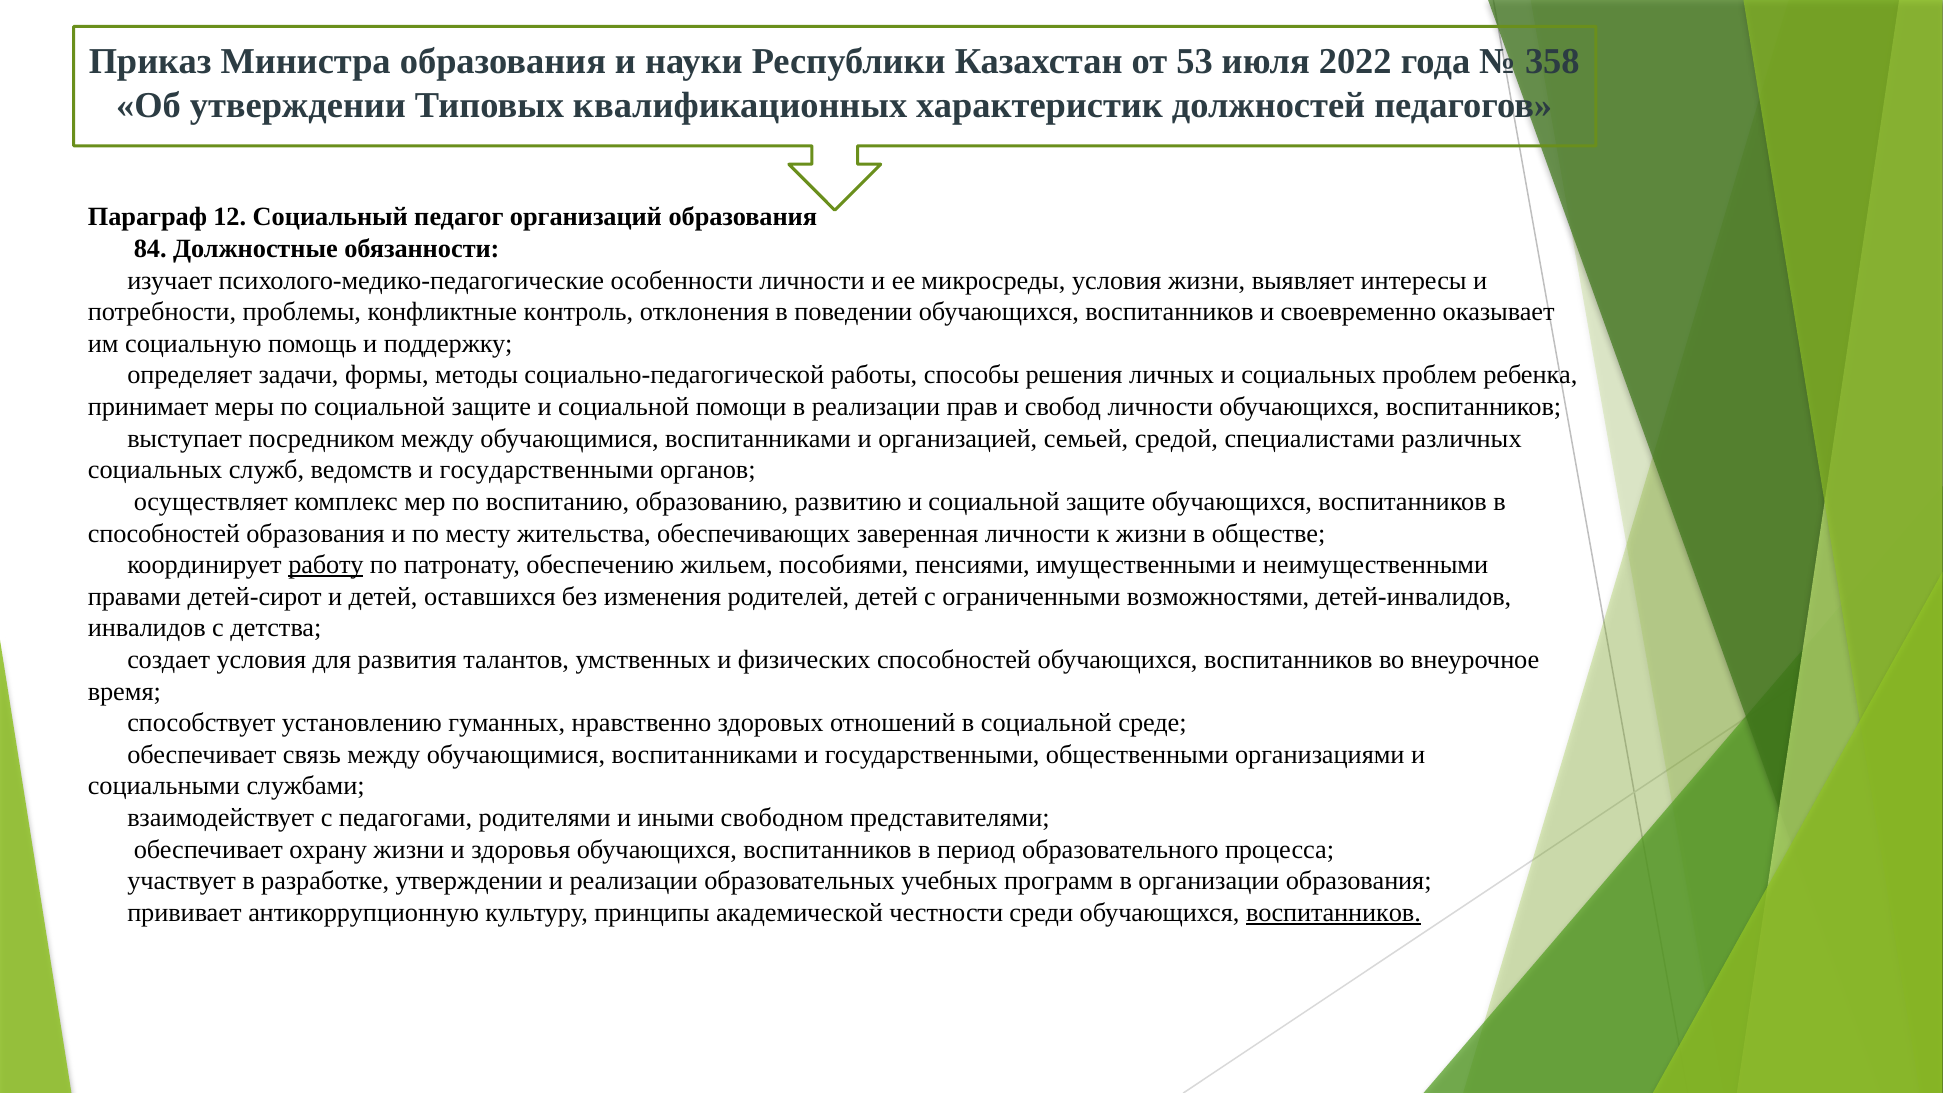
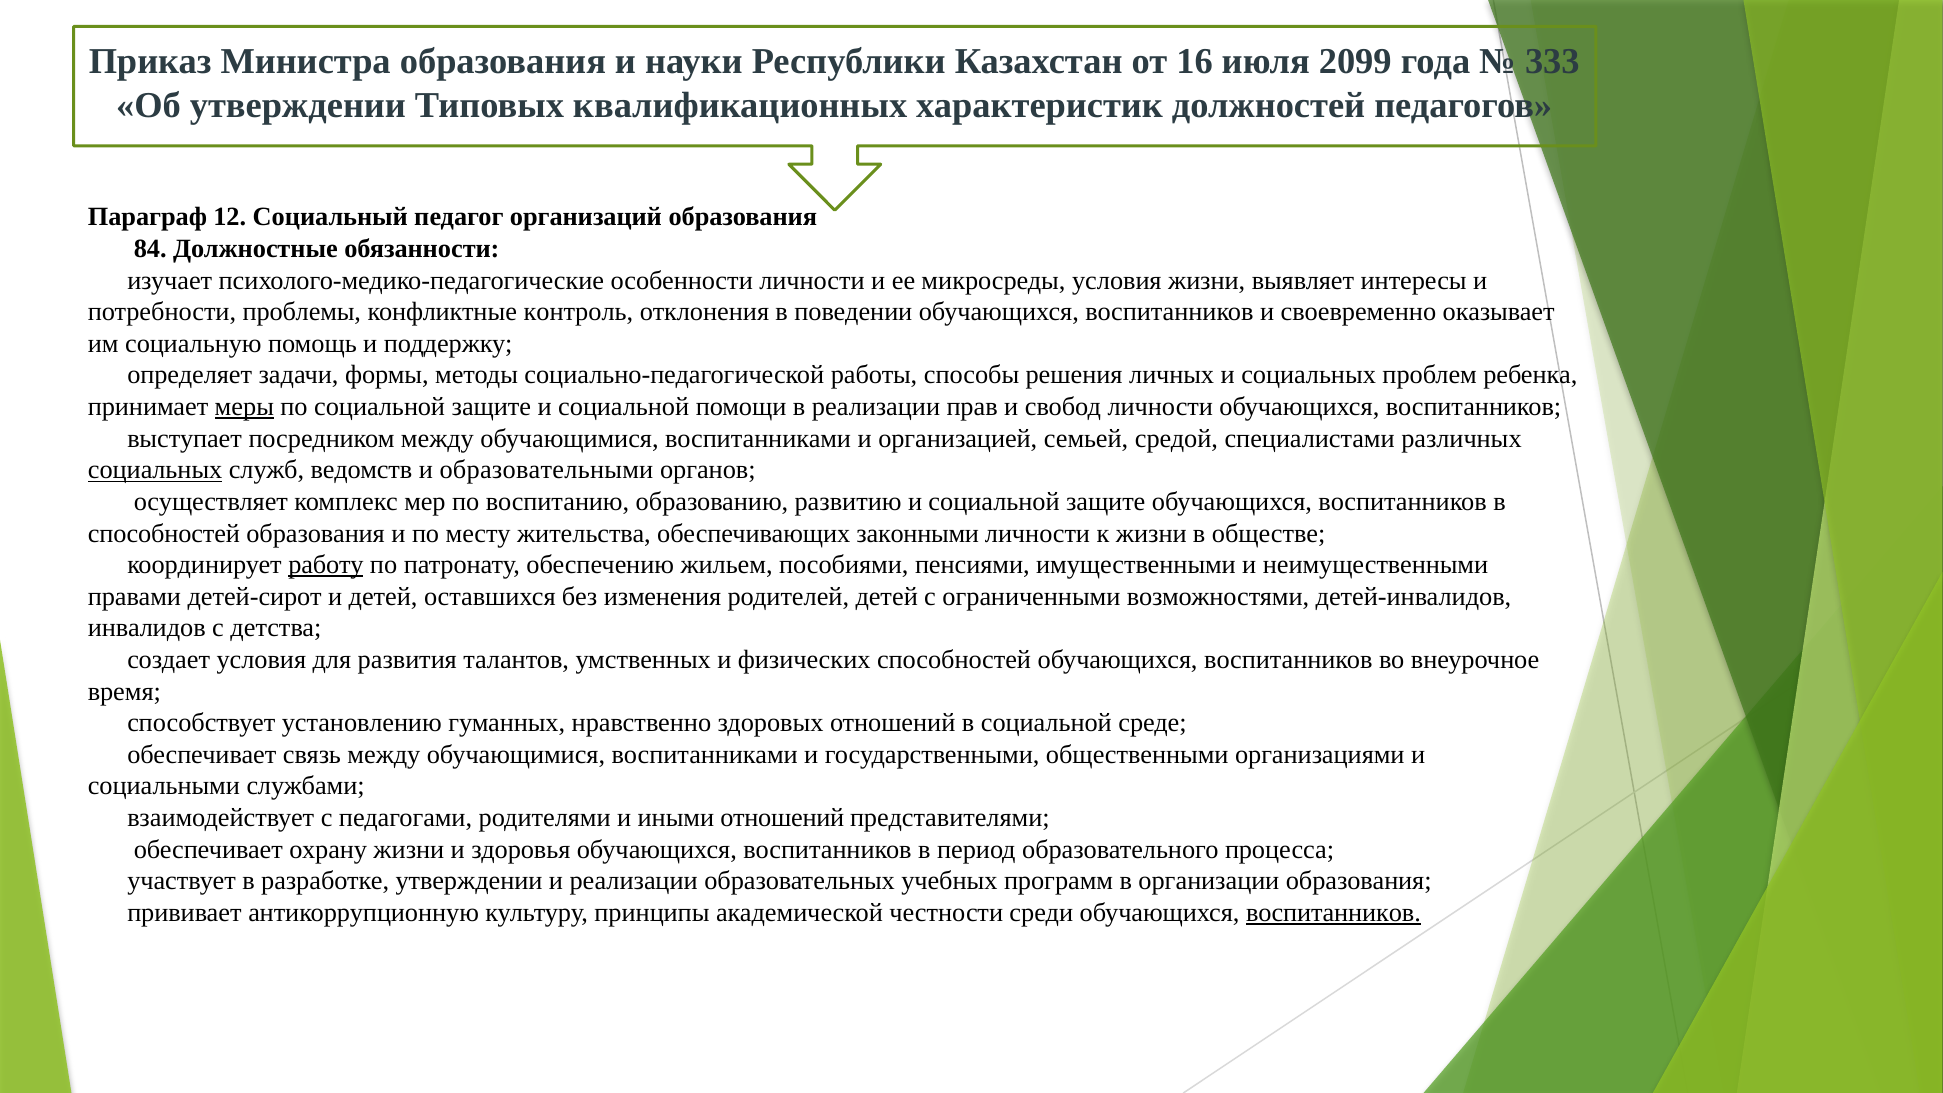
53: 53 -> 16 (1195, 62)
2022: 2022 -> 2099 (1355, 62)
358: 358 -> 333 (1552, 62)
меры underline: none -> present (244, 407)
социальных underline: none -> present (155, 470)
ведомств и государственными: государственными -> образовательными (546, 470)
заверенная: заверенная -> законными (918, 533)
иными свободном: свободном -> отношений (782, 818)
